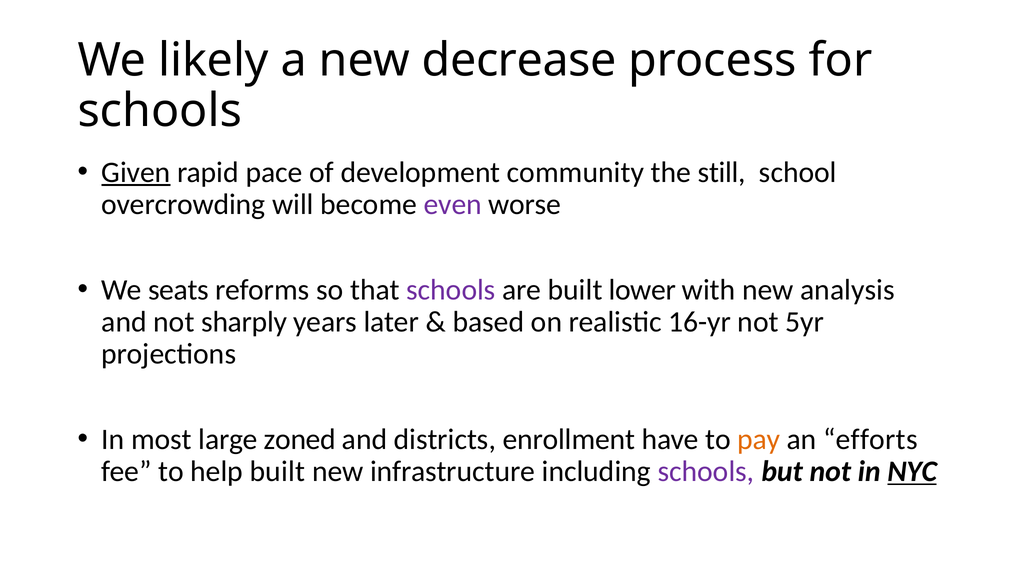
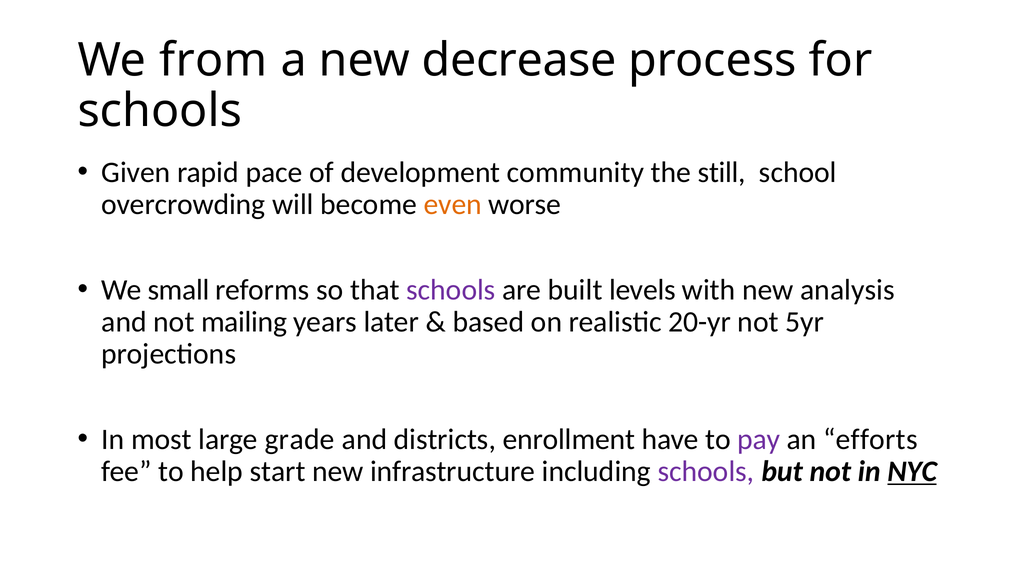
likely: likely -> from (213, 60)
Given underline: present -> none (136, 172)
even colour: purple -> orange (453, 204)
seats: seats -> small (179, 290)
lower: lower -> levels (642, 290)
sharply: sharply -> mailing (244, 322)
16-yr: 16-yr -> 20-yr (700, 322)
zoned: zoned -> grade (300, 439)
pay colour: orange -> purple (759, 439)
help built: built -> start (278, 471)
